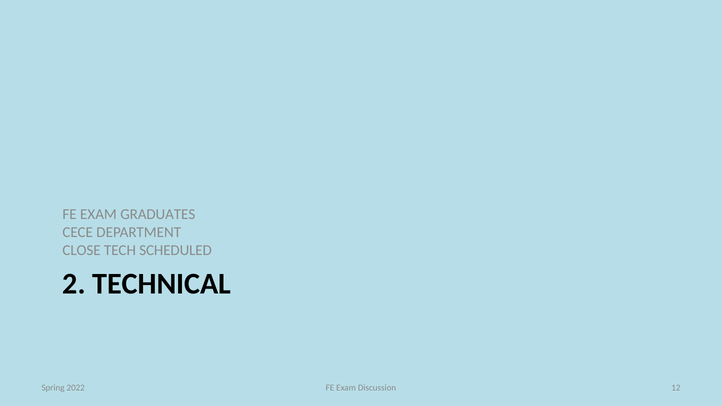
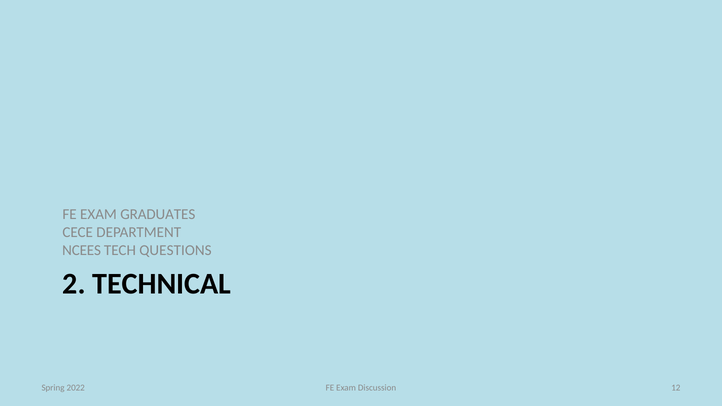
CLOSE: CLOSE -> NCEES (82, 250)
SCHEDULED: SCHEDULED -> QUESTIONS (175, 250)
